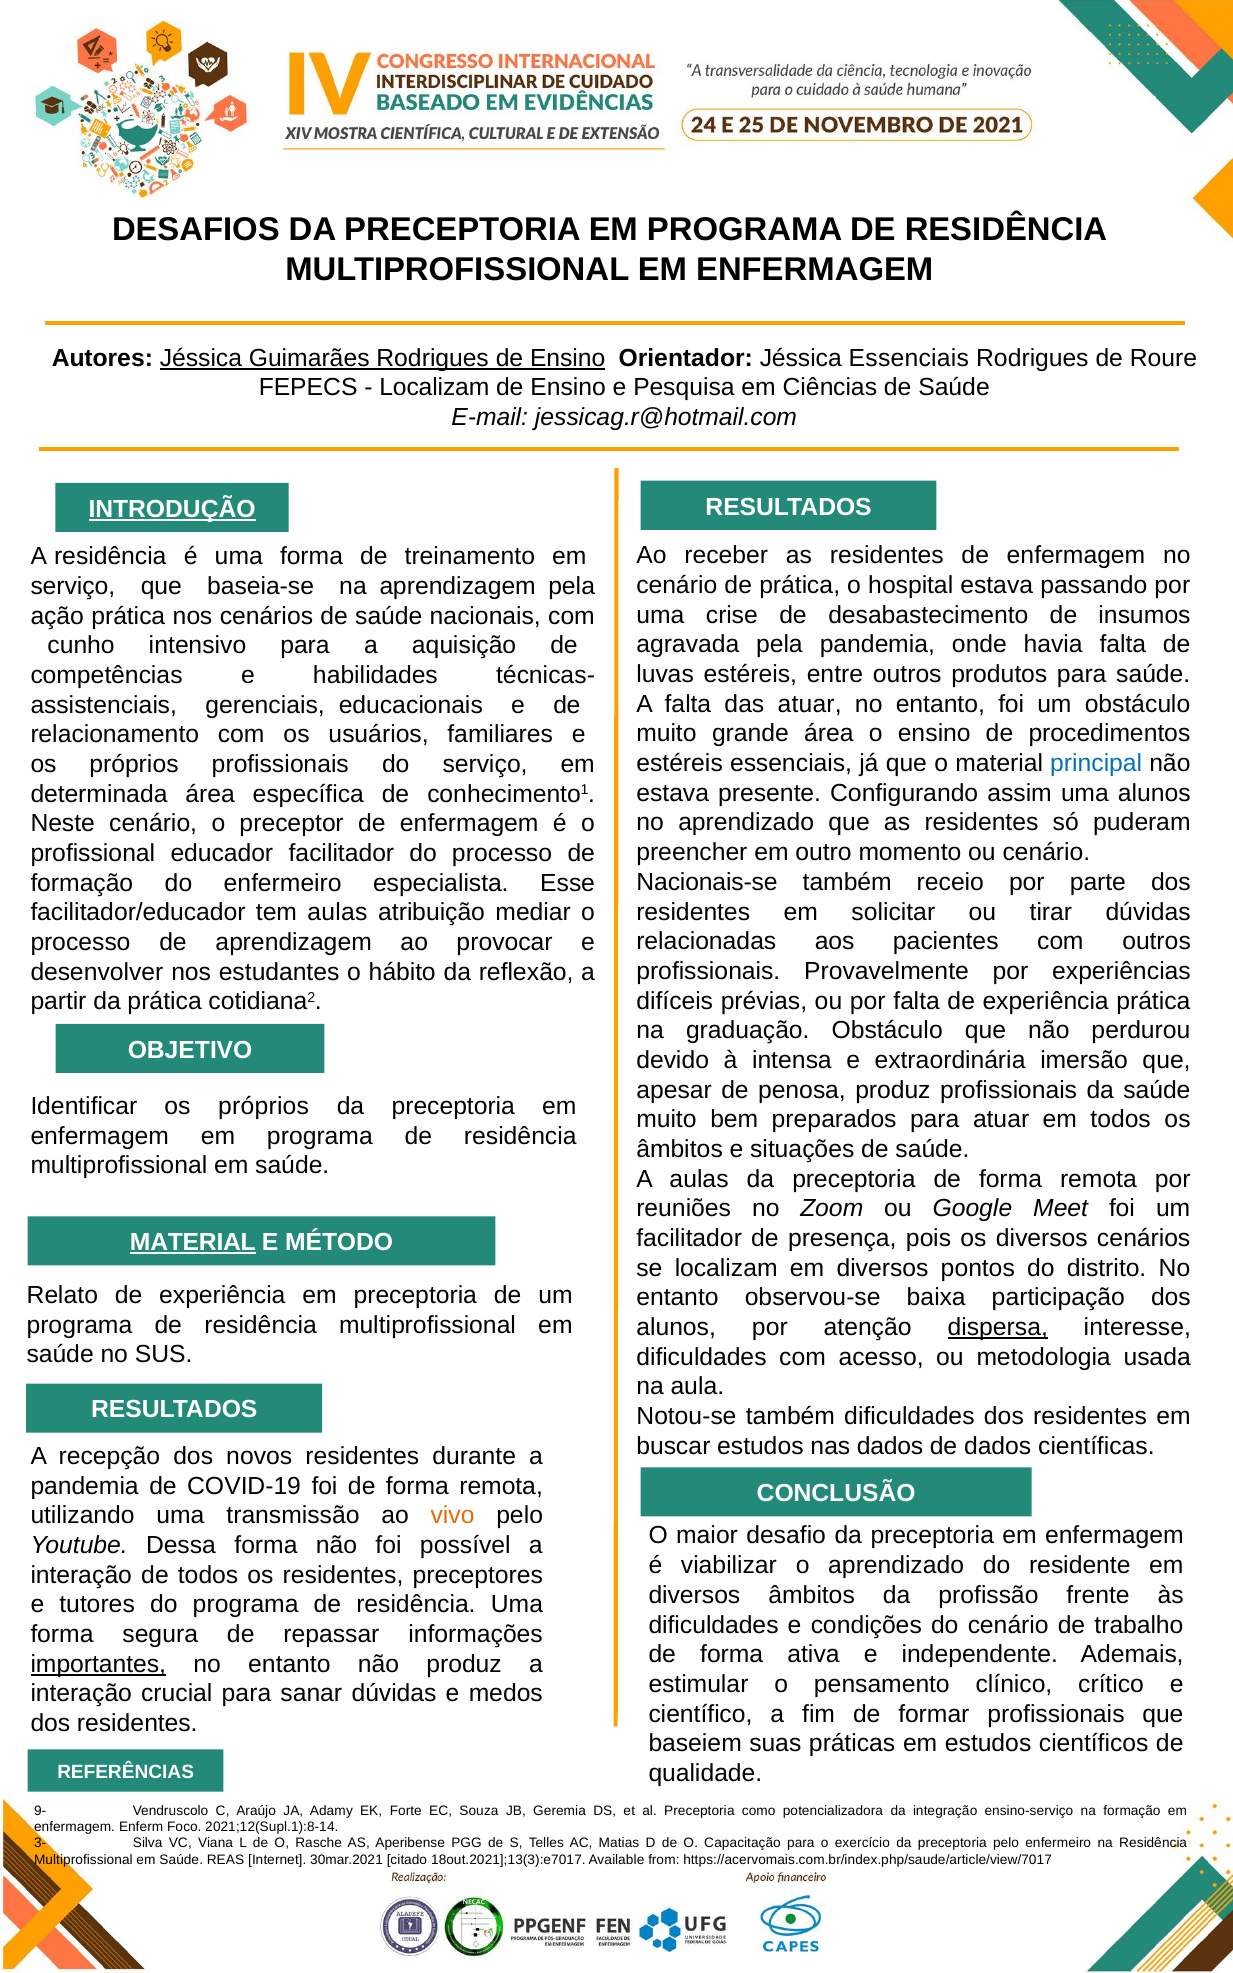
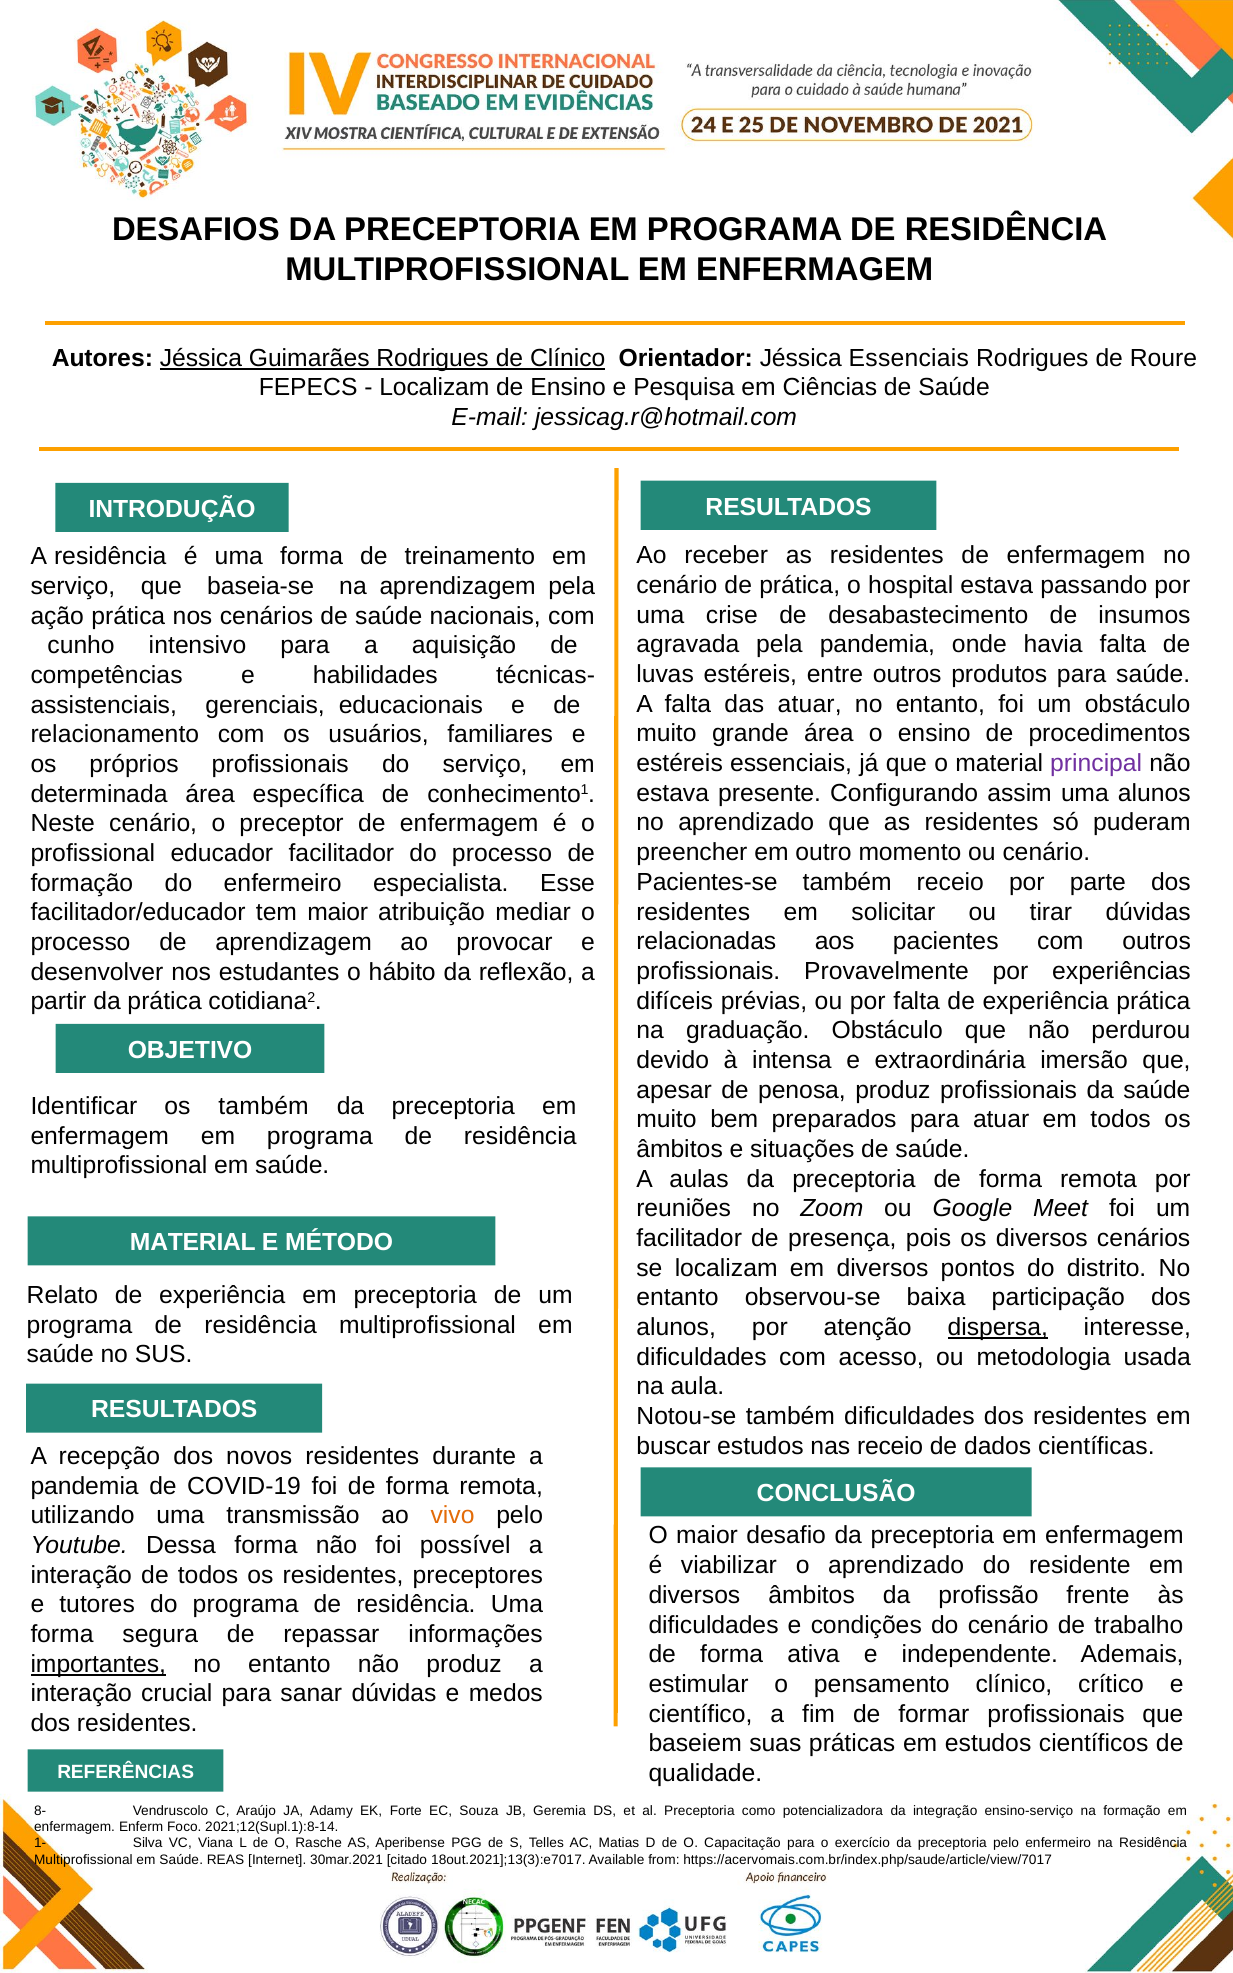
Rodrigues de Ensino: Ensino -> Clínico (568, 358)
INTRODUÇÃO underline: present -> none (172, 509)
principal colour: blue -> purple (1096, 763)
Nacionais-se: Nacionais-se -> Pacientes-se (707, 882)
tem aulas: aulas -> maior (338, 913)
Identificar os próprios: próprios -> também (264, 1106)
MATERIAL underline: present -> none (193, 1242)
nas dados: dados -> receio (890, 1446)
9-: 9- -> 8- (40, 1810)
3-: 3- -> 1- (40, 1843)
